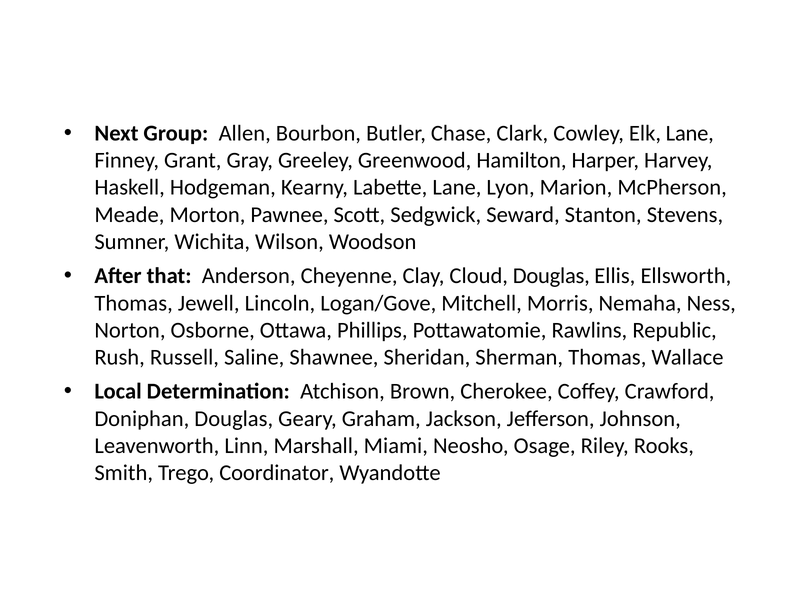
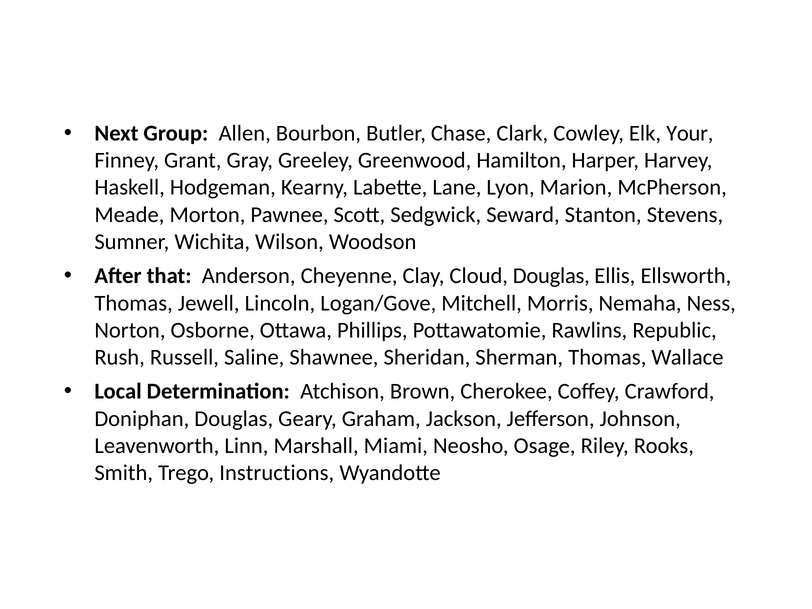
Elk Lane: Lane -> Your (690, 133)
Coordinator: Coordinator -> Instructions (277, 473)
